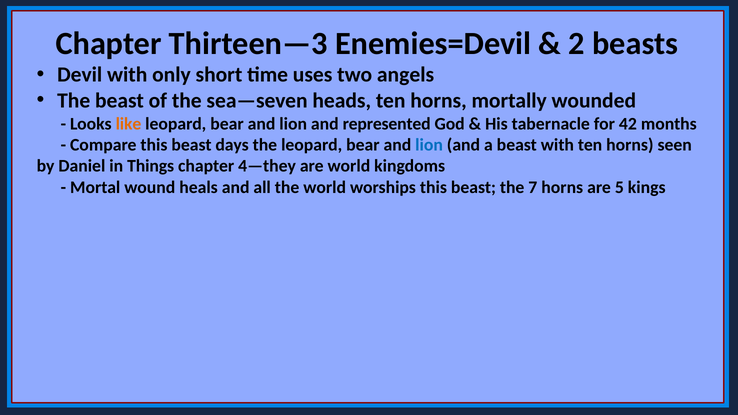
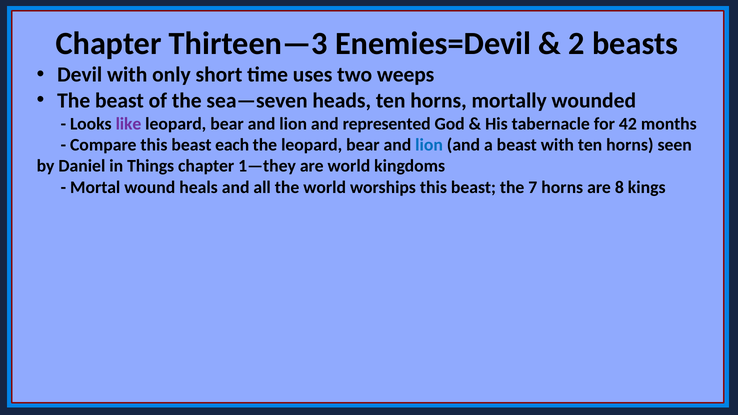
angels: angels -> weeps (406, 75)
like colour: orange -> purple (128, 124)
days: days -> each (232, 145)
4—they: 4—they -> 1—they (267, 166)
5: 5 -> 8 (619, 187)
